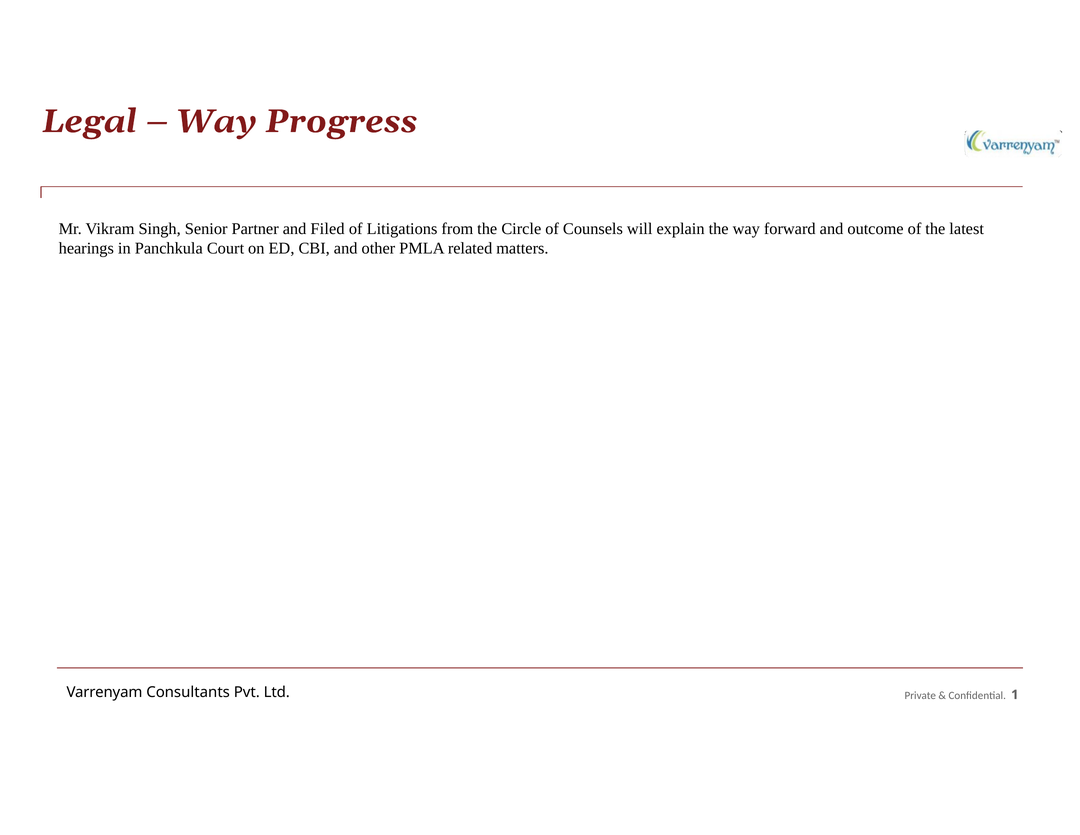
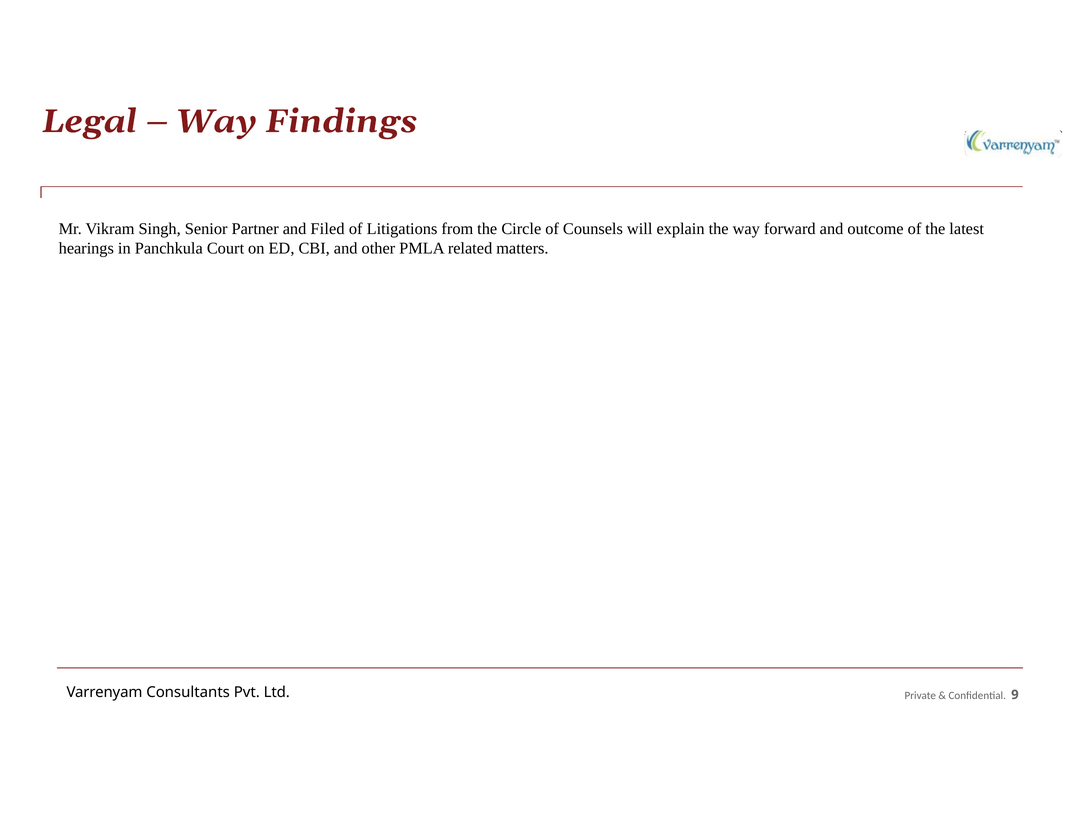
Progress: Progress -> Findings (341, 121)
1: 1 -> 9 (1015, 694)
